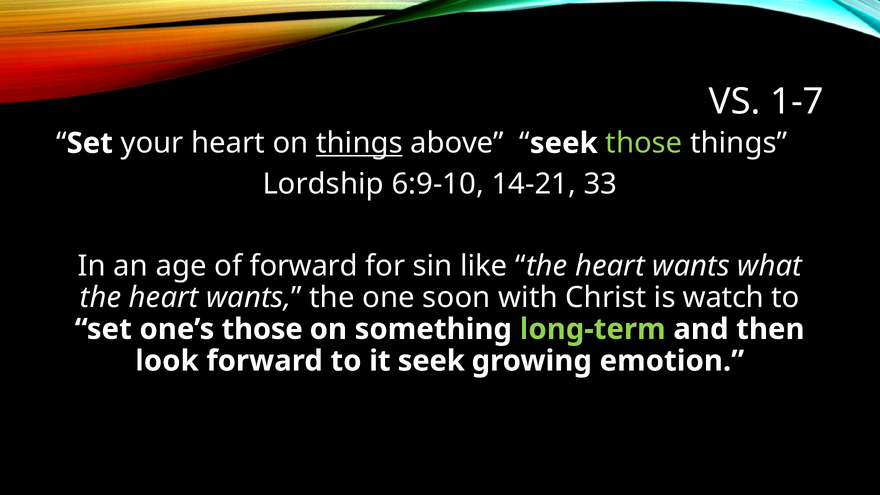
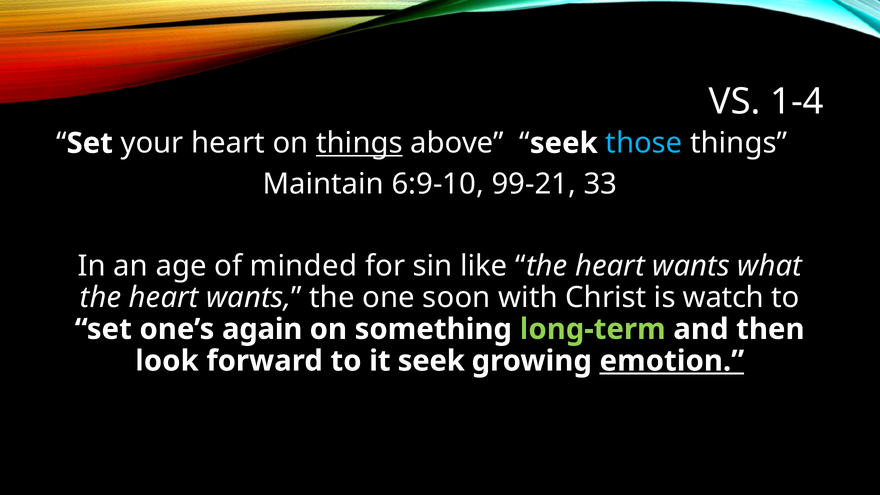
1-7: 1-7 -> 1-4 (797, 102)
those colour: light green -> light blue (644, 143)
Lordship: Lordship -> Maintain (323, 184)
14-21: 14-21 -> 99-21 (534, 184)
of forward: forward -> minded (303, 266)
one’s those: those -> again (262, 329)
emotion underline: none -> present (672, 361)
